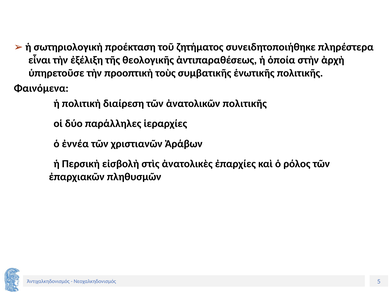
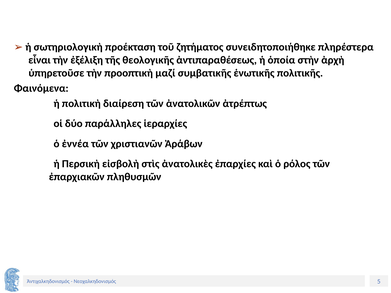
τοὺς: τοὺς -> μαζί (165, 73)
ἀνατολικῶν πολιτικῆς: πολιτικῆς -> ἀτρέπτως (245, 104)
